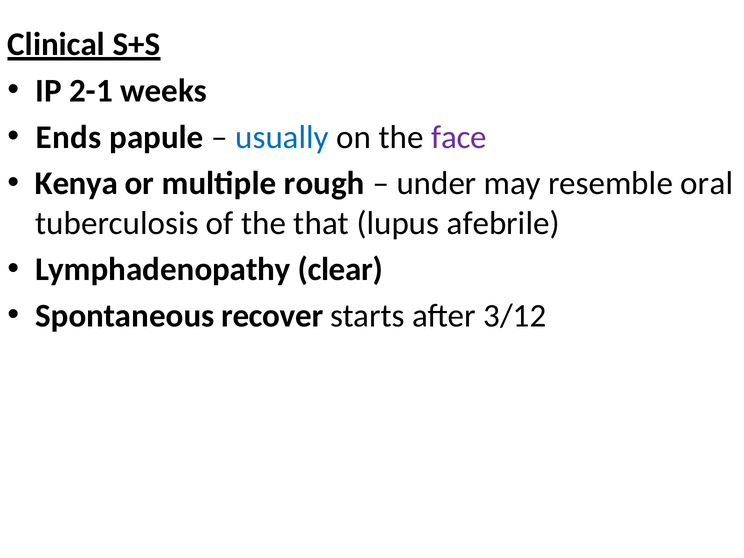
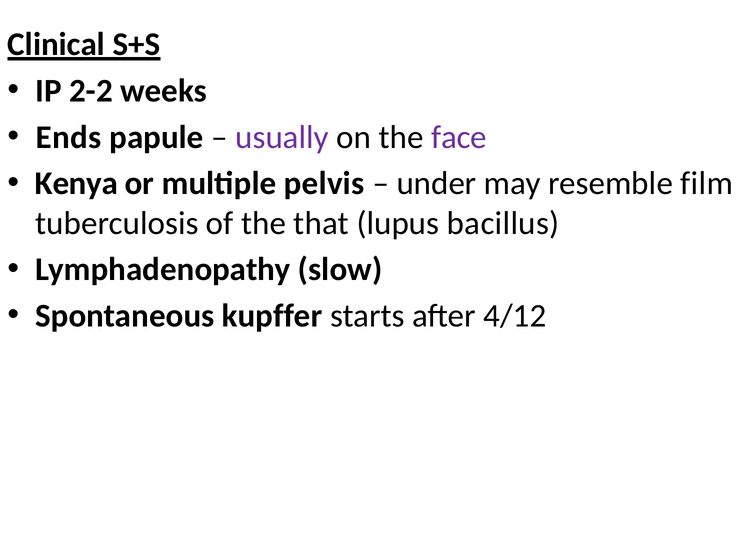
2-1: 2-1 -> 2-2 (91, 91)
usually colour: blue -> purple (282, 137)
rough: rough -> pelvis (324, 183)
oral: oral -> film (707, 183)
afebrile: afebrile -> bacillus (503, 223)
clear: clear -> slow (340, 269)
recover: recover -> kupffer (272, 316)
3/12: 3/12 -> 4/12 (515, 316)
